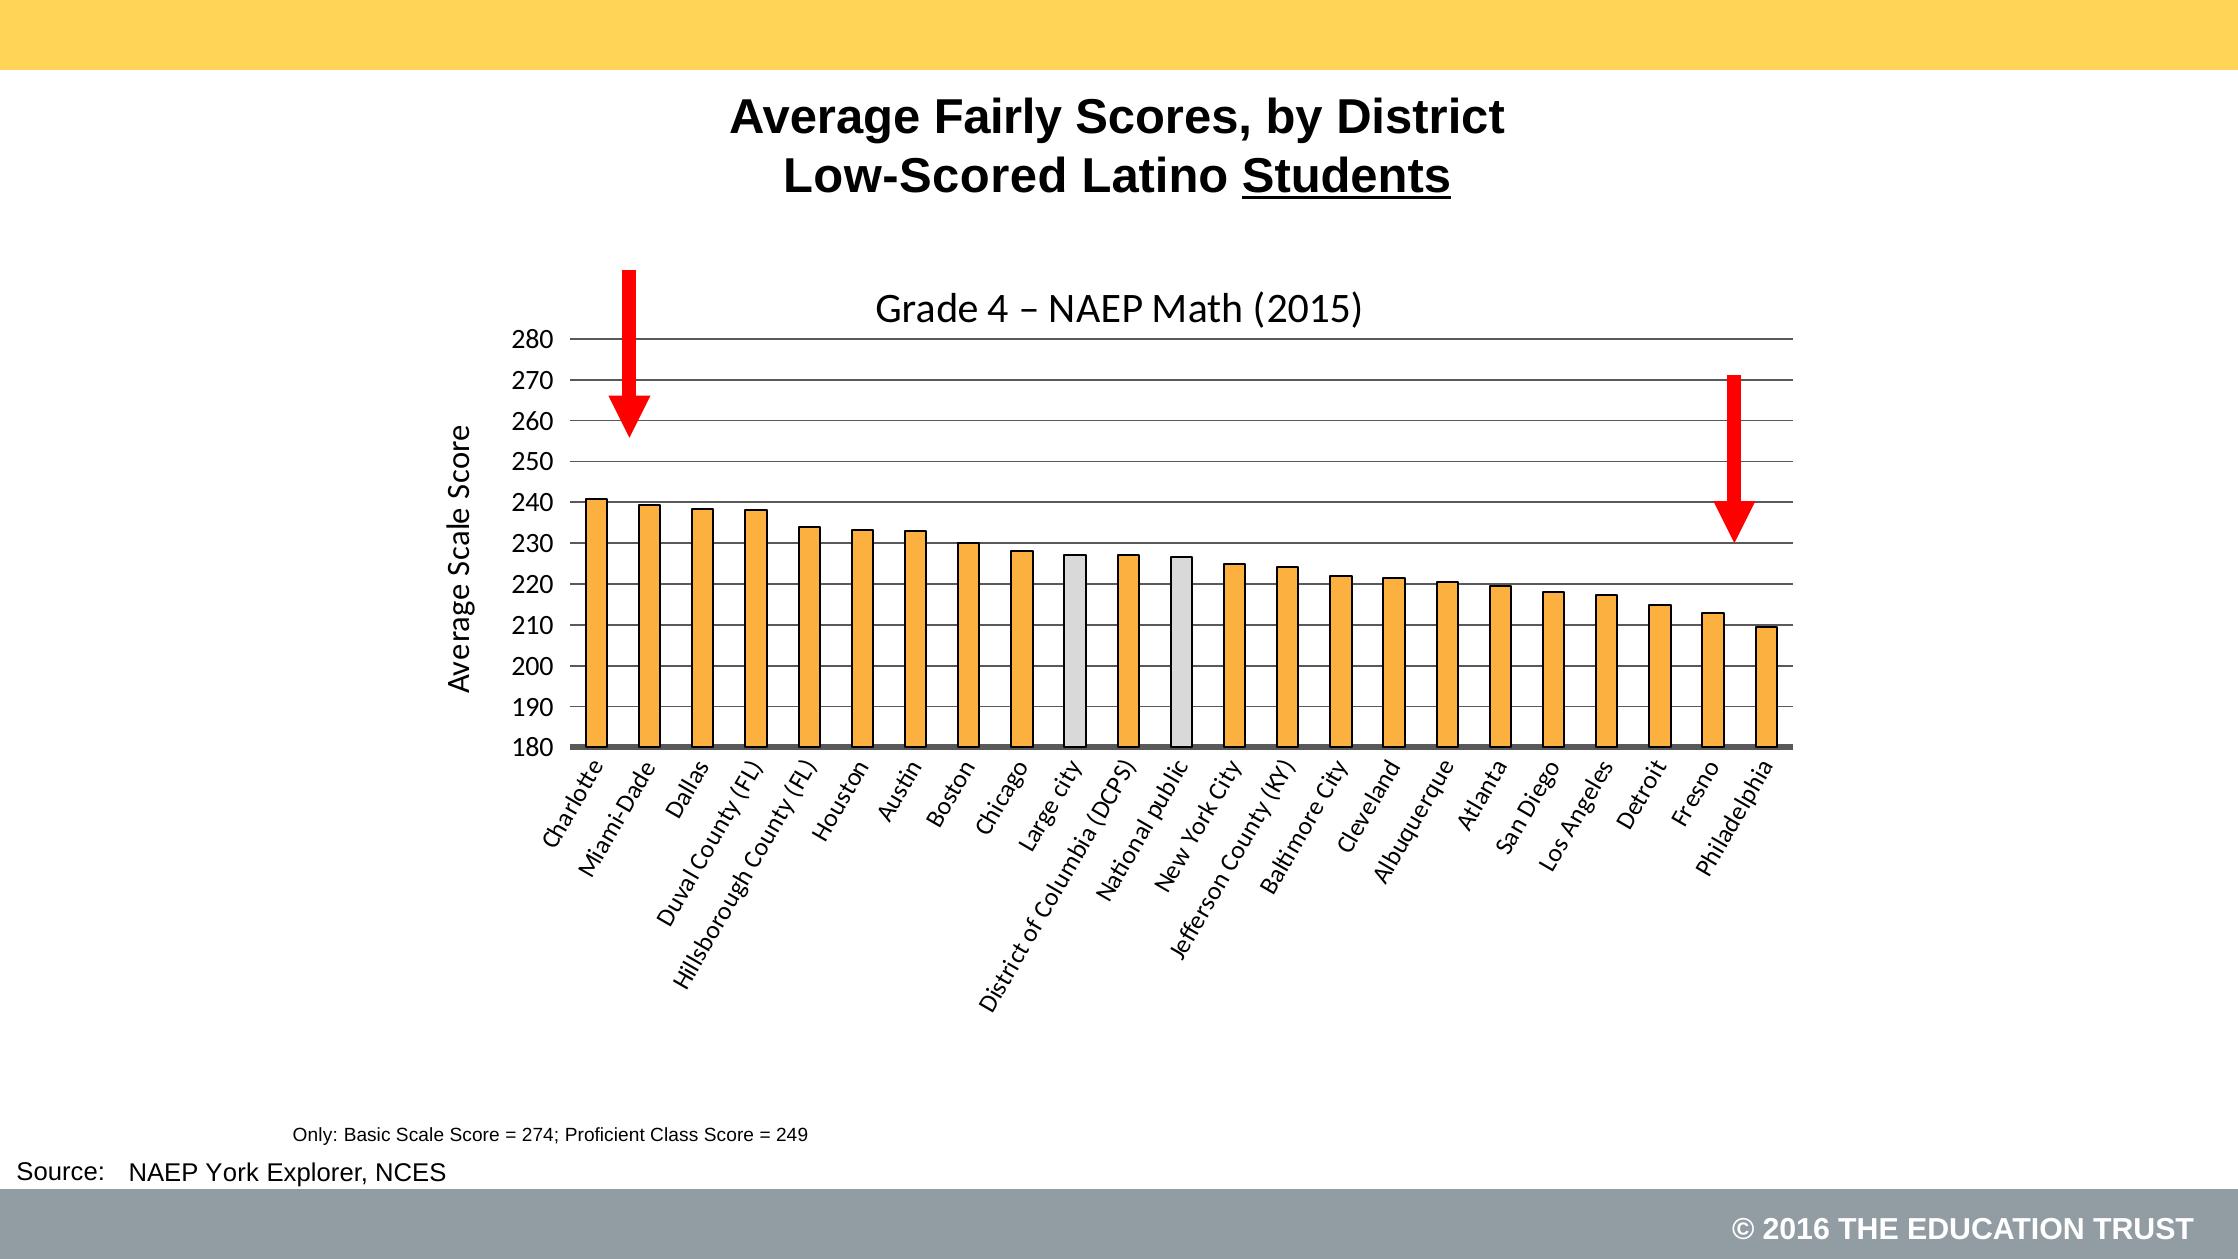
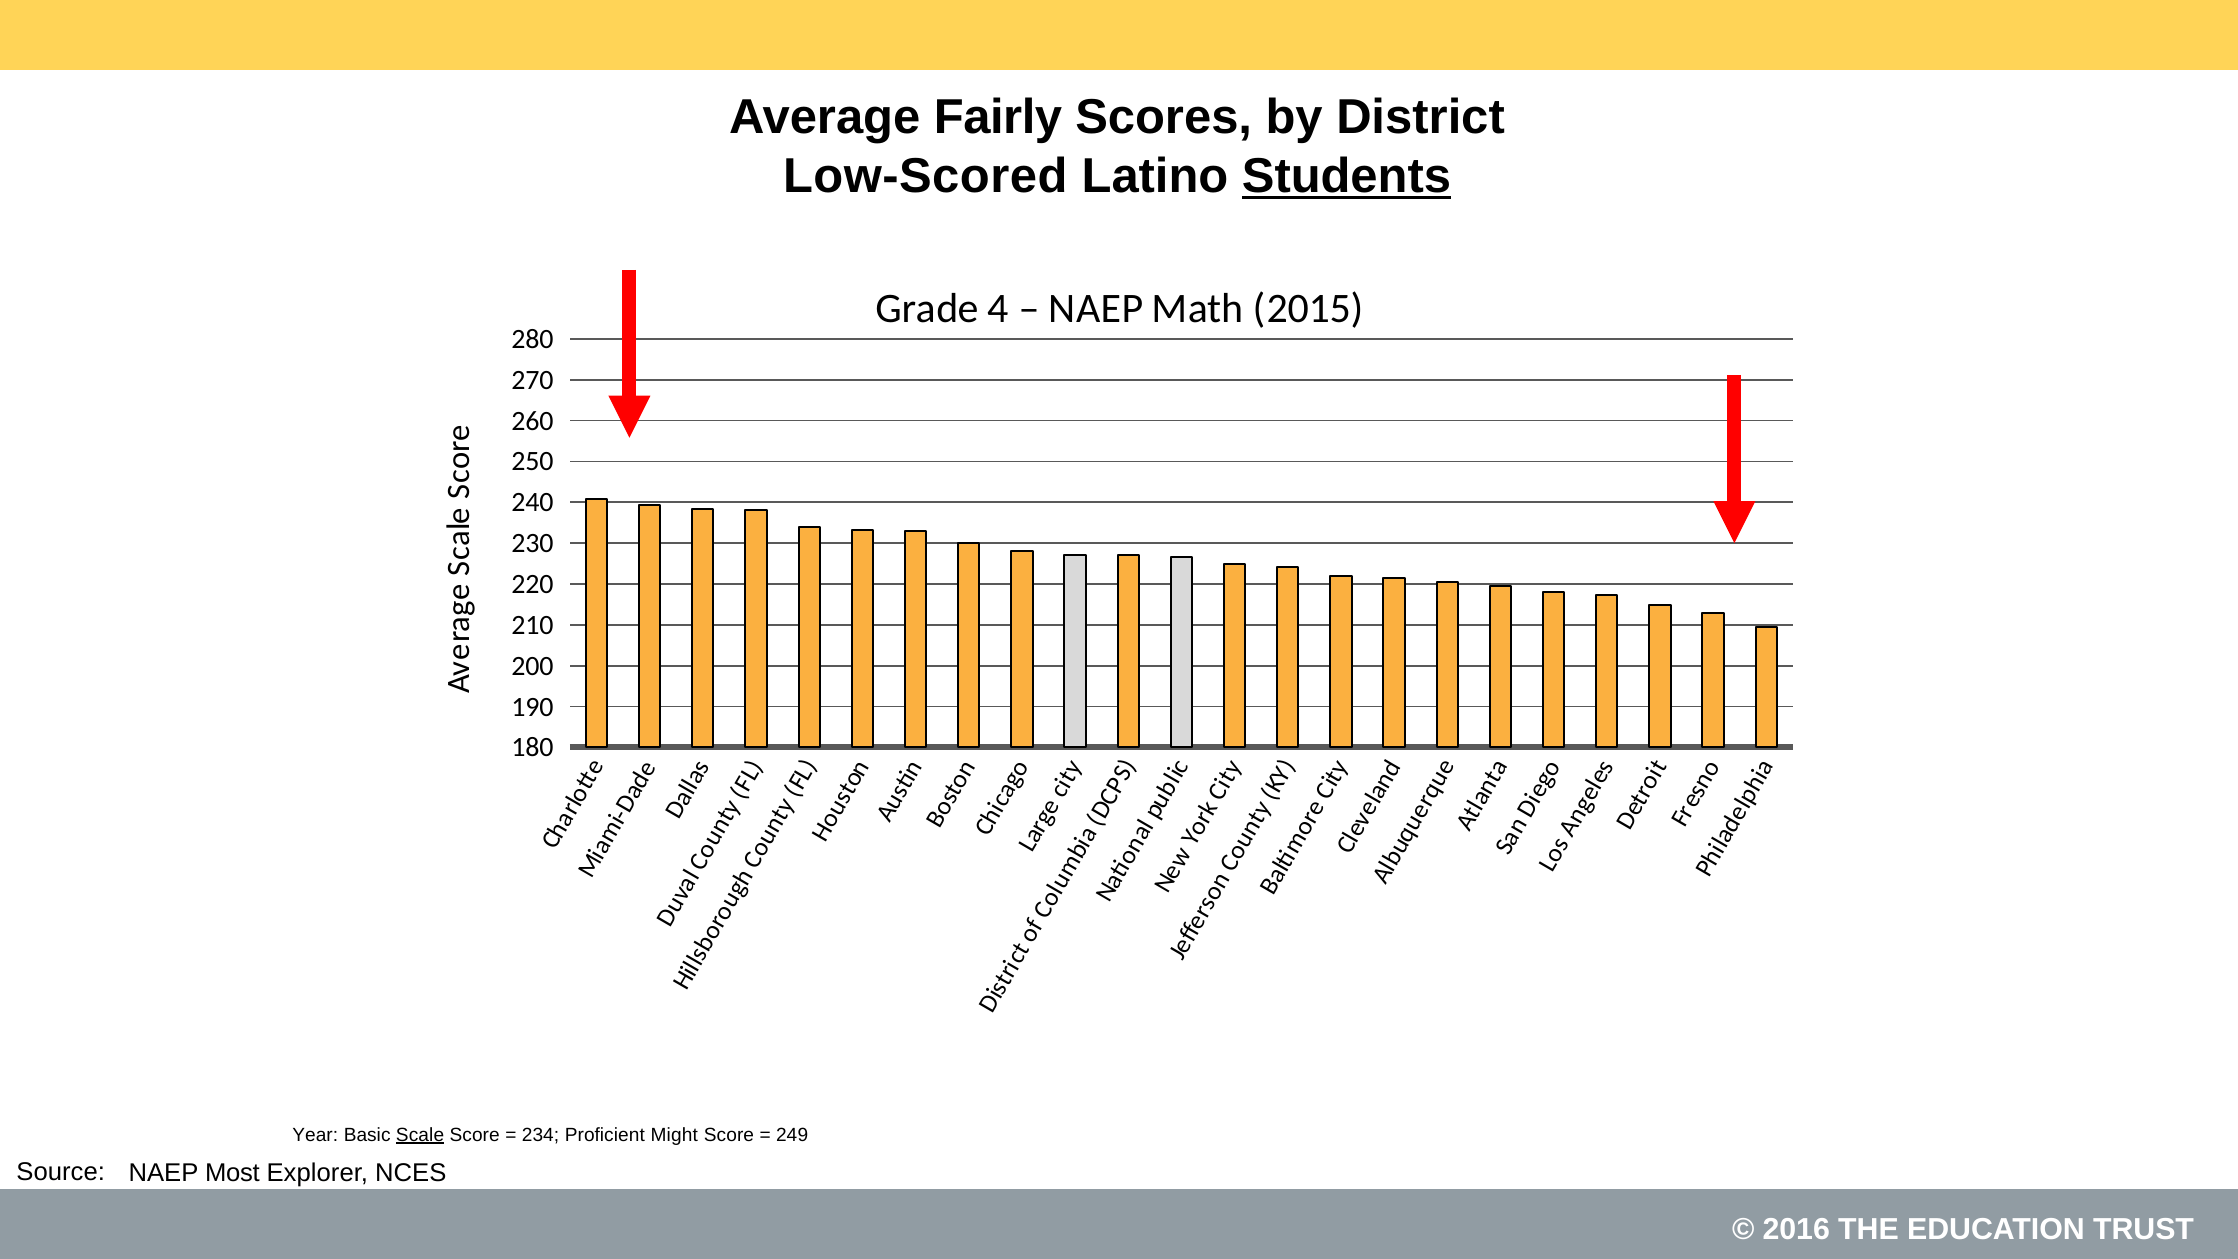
Only: Only -> Year (315, 1135)
Scale underline: none -> present (420, 1135)
274: 274 -> 234 (540, 1135)
Class: Class -> Might (674, 1135)
York: York -> Most (232, 1173)
